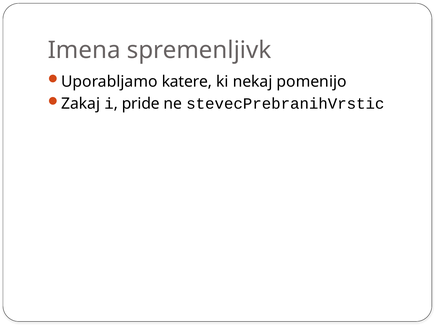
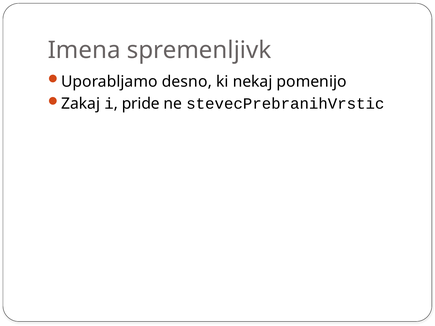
katere: katere -> desno (187, 82)
